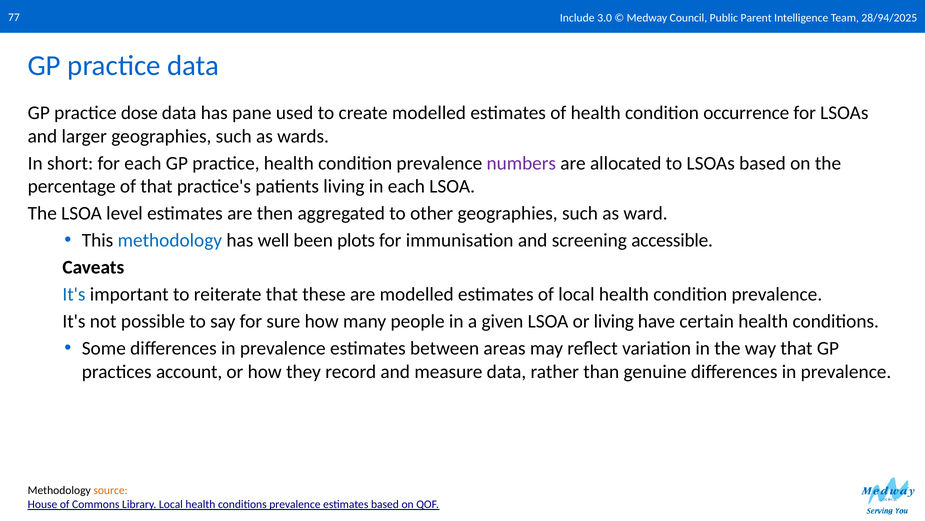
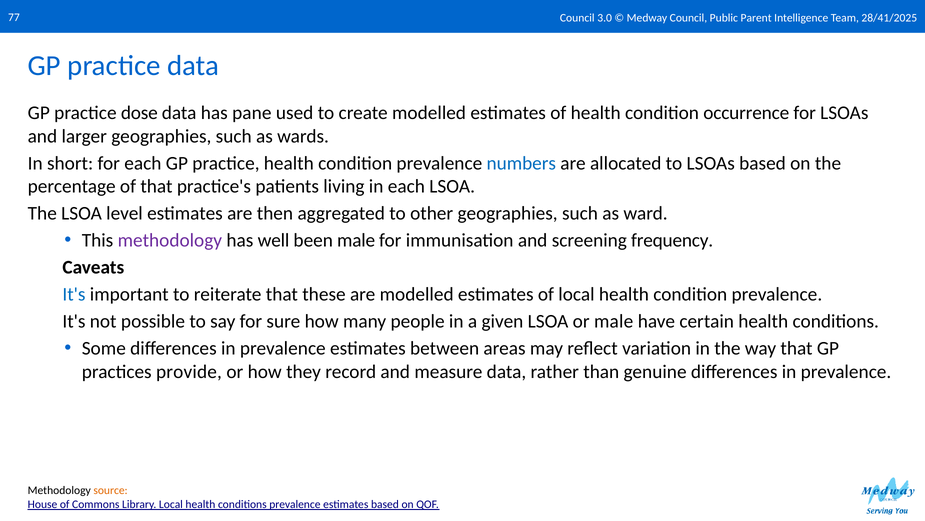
77 Include: Include -> Council (577, 18)
28/94/2025: 28/94/2025 -> 28/41/2025 (889, 18)
numbers colour: purple -> blue (521, 163)
methodology colour: blue -> purple (170, 240)
been plots: plots -> male (356, 240)
accessible: accessible -> frequency (672, 240)
or living: living -> male (614, 321)
account: account -> provide (189, 371)
